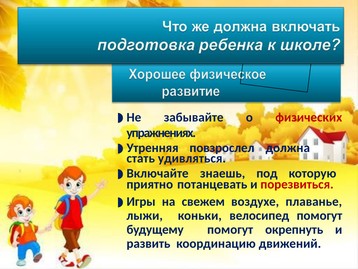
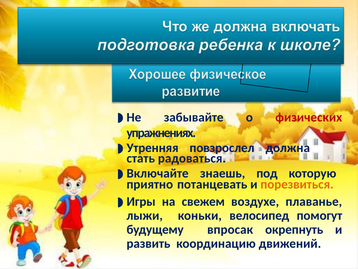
удивляться: удивляться -> радоваться (192, 158)
порезвиться colour: red -> orange (297, 184)
будущему помогут: помогут -> впросак (230, 229)
